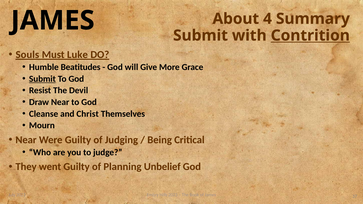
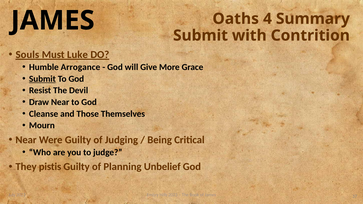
About: About -> Oaths (236, 19)
Contrition underline: present -> none (310, 35)
Beatitudes: Beatitudes -> Arrogance (80, 67)
Christ: Christ -> Those (88, 114)
went: went -> pistis (50, 167)
